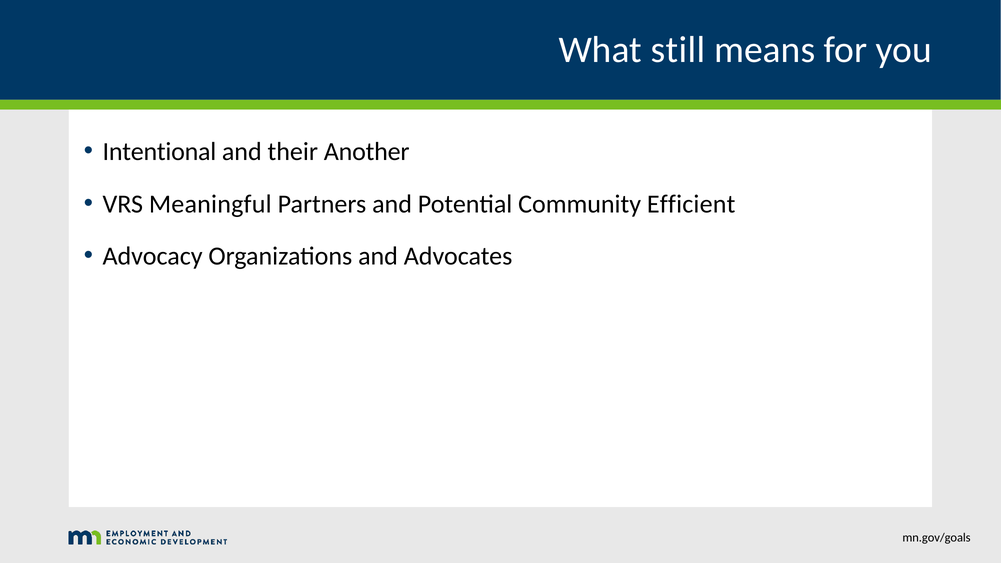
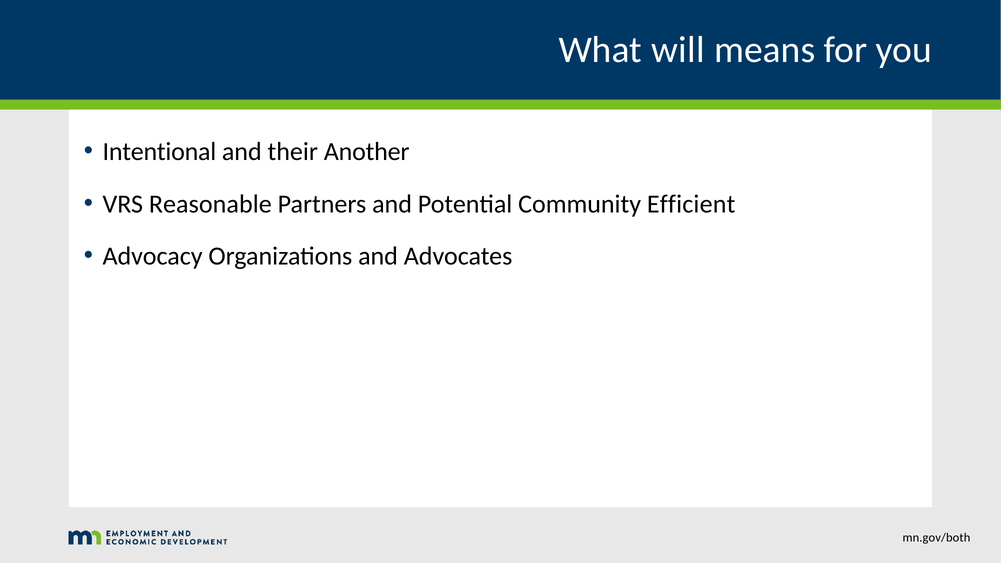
still: still -> will (678, 50)
Meaningful: Meaningful -> Reasonable (210, 204)
mn.gov/goals: mn.gov/goals -> mn.gov/both (936, 538)
